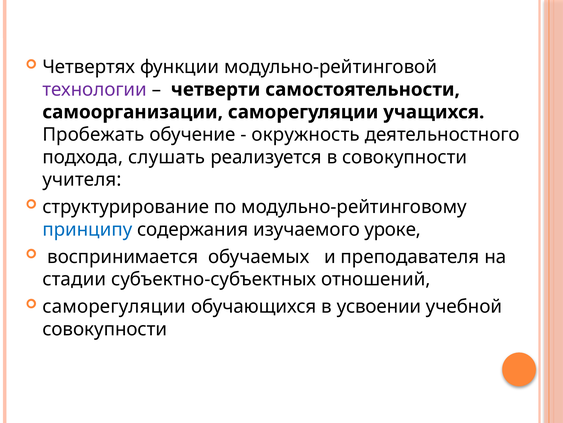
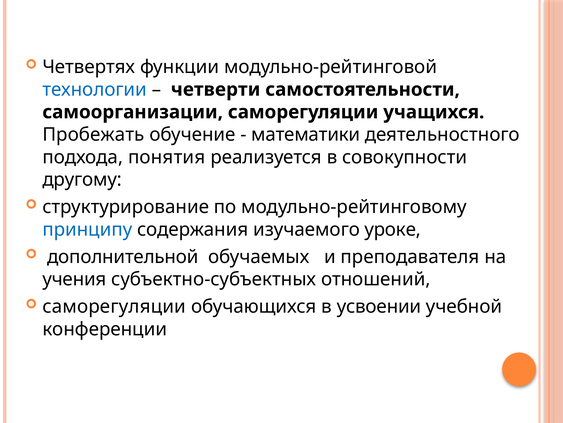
технологии colour: purple -> blue (95, 89)
окружность: окружность -> математики (306, 134)
слушать: слушать -> понятия (167, 157)
учителя: учителя -> другому (82, 179)
воспринимается: воспринимается -> дополнительной (123, 256)
стадии: стадии -> учения (74, 279)
совокупности: совокупности -> конференции (105, 329)
